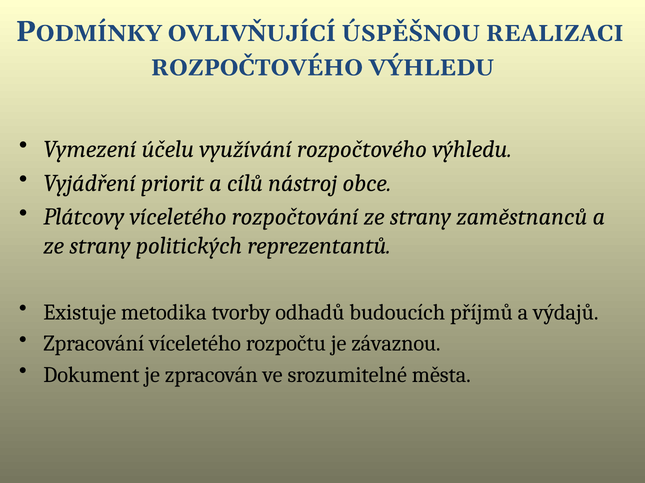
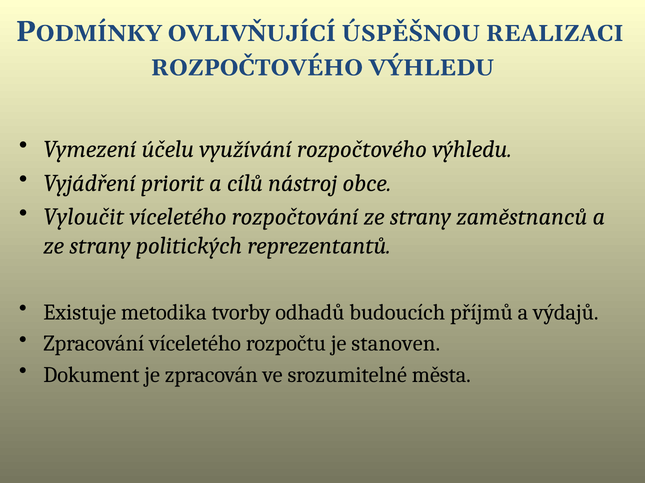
Plátcovy: Plátcovy -> Vyloučit (84, 217)
závaznou: závaznou -> stanoven (396, 344)
